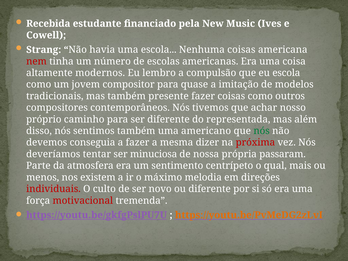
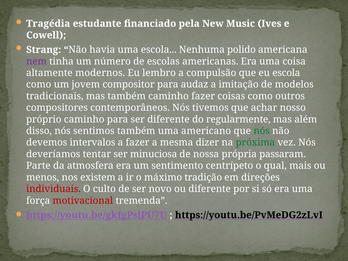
Recebida: Recebida -> Tragédia (48, 24)
Nenhuma coisas: coisas -> polido (241, 50)
nem colour: red -> purple (36, 61)
quase: quase -> audaz (195, 85)
também presente: presente -> caminho (169, 96)
representada: representada -> regularmente (238, 119)
conseguia: conseguia -> intervalos (92, 143)
próxima colour: red -> green (255, 143)
melodia: melodia -> tradição (203, 177)
https://youtu.be/PvMeDG2zLvI colour: orange -> black (249, 215)
